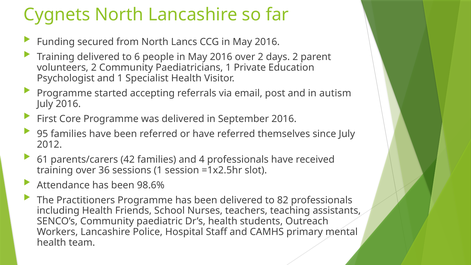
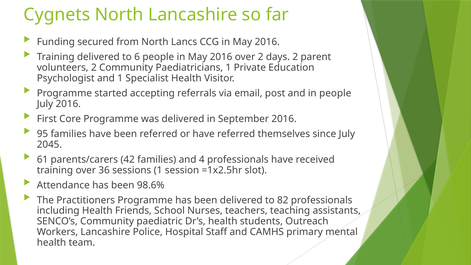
in autism: autism -> people (335, 93)
2012: 2012 -> 2045 (49, 144)
